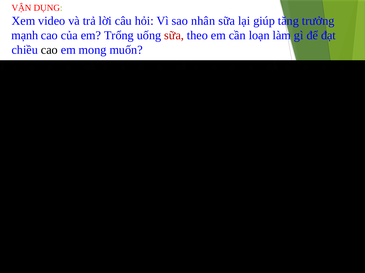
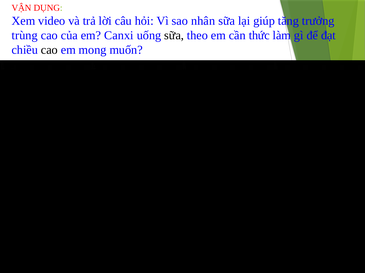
mạnh: mạnh -> trùng (25, 36)
Trổng: Trổng -> Canxi (119, 36)
sữa colour: red -> black (174, 36)
loạn: loạn -> thức (259, 36)
